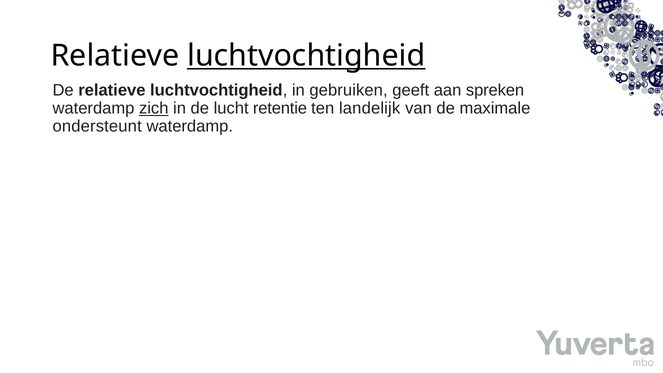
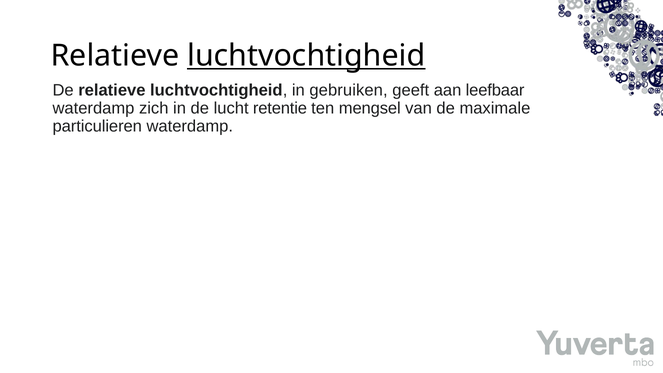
spreken: spreken -> leefbaar (495, 90)
zich underline: present -> none (154, 108)
landelijk: landelijk -> mengsel (370, 108)
ondersteunt: ondersteunt -> particulieren (97, 126)
